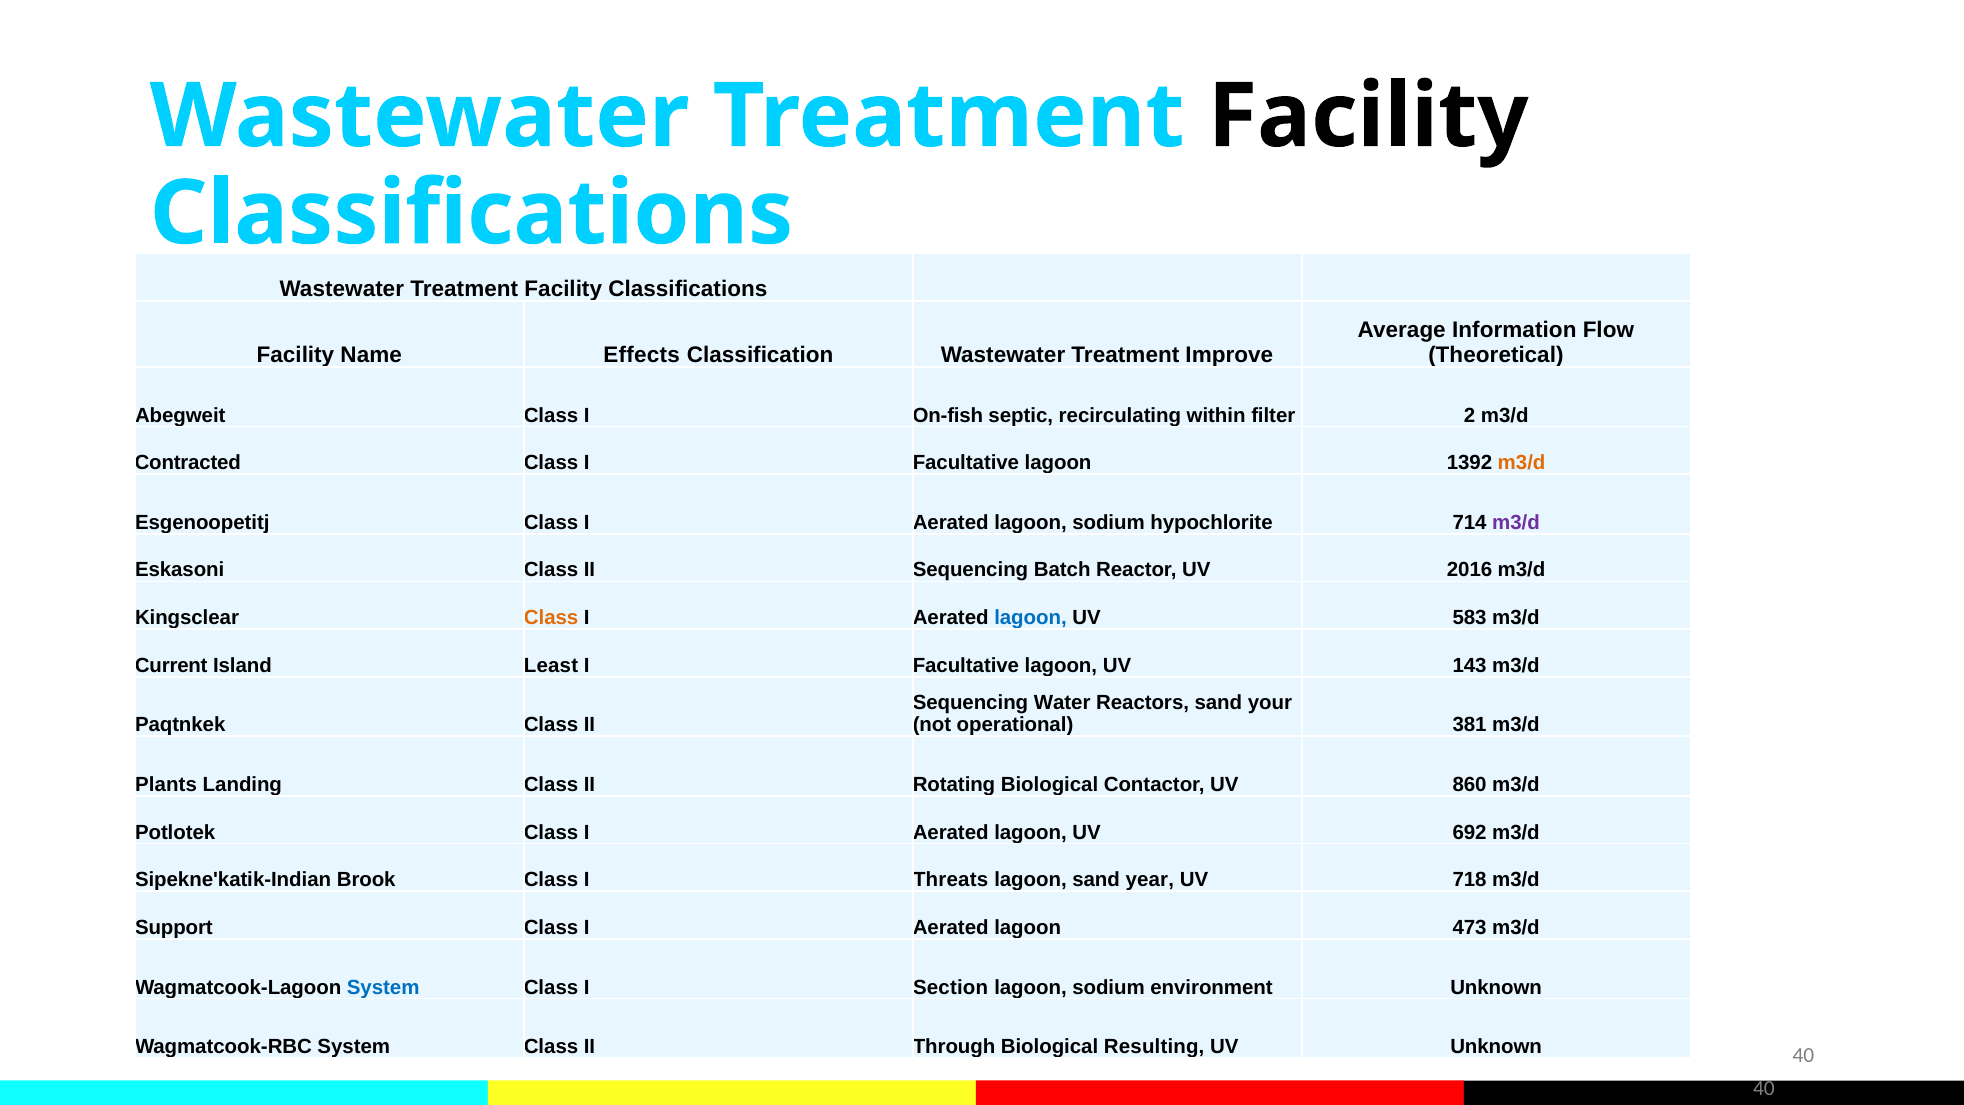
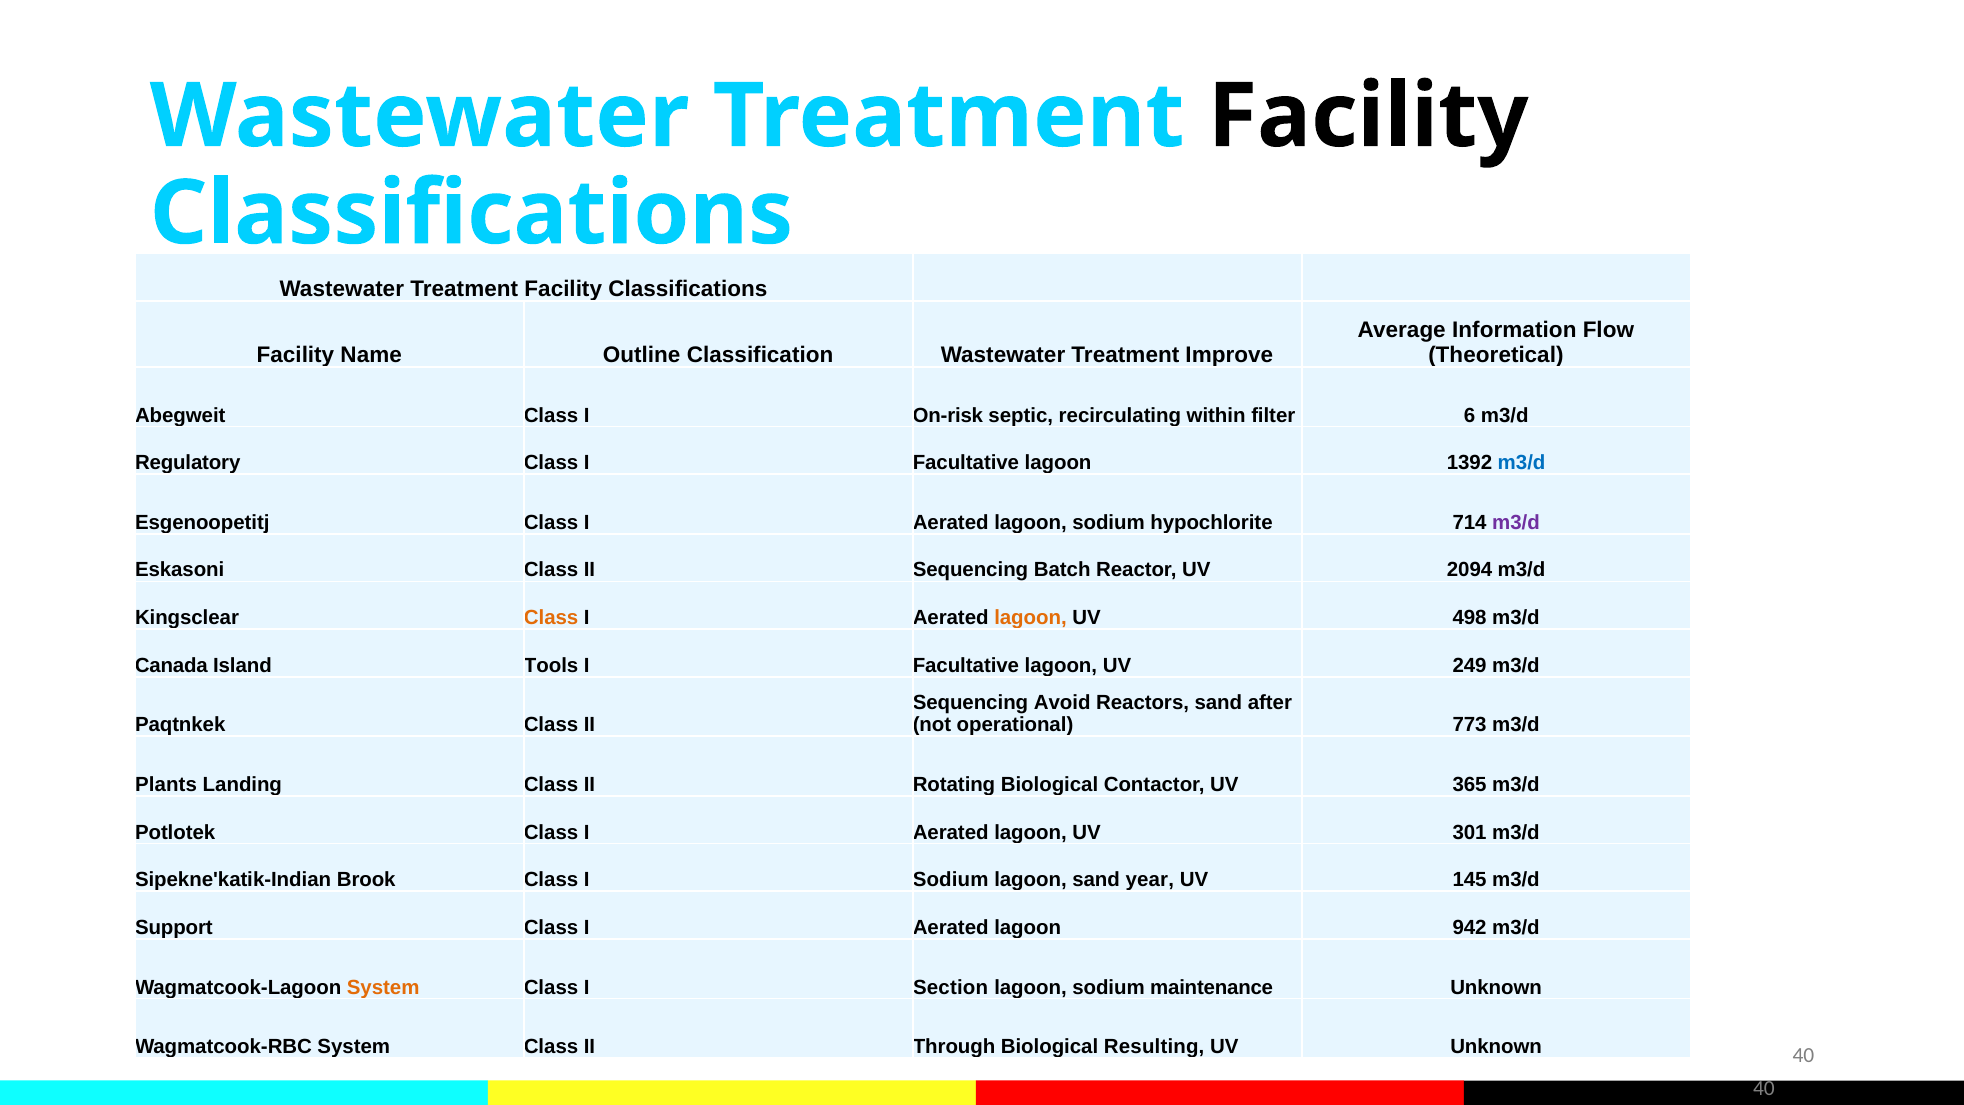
Effects: Effects -> Outline (642, 355)
On-fish: On-fish -> On-risk (948, 415)
2: 2 -> 6 (1470, 415)
Contracted: Contracted -> Regulatory (188, 463)
m3/d colour: orange -> blue (1522, 463)
2016: 2016 -> 2094 (1470, 570)
lagoon colour: blue -> orange (1030, 618)
583: 583 -> 498 (1470, 618)
Current: Current -> Canada (171, 665)
Least: Least -> Tools (551, 665)
143: 143 -> 249 (1470, 665)
Water: Water -> Avoid (1062, 702)
your: your -> after (1270, 702)
381: 381 -> 773 (1470, 725)
860: 860 -> 365 (1470, 785)
692: 692 -> 301 (1470, 832)
I Threats: Threats -> Sodium (951, 880)
718: 718 -> 145 (1470, 880)
473: 473 -> 942 (1470, 927)
System colour: blue -> orange (383, 987)
environment: environment -> maintenance (1212, 987)
